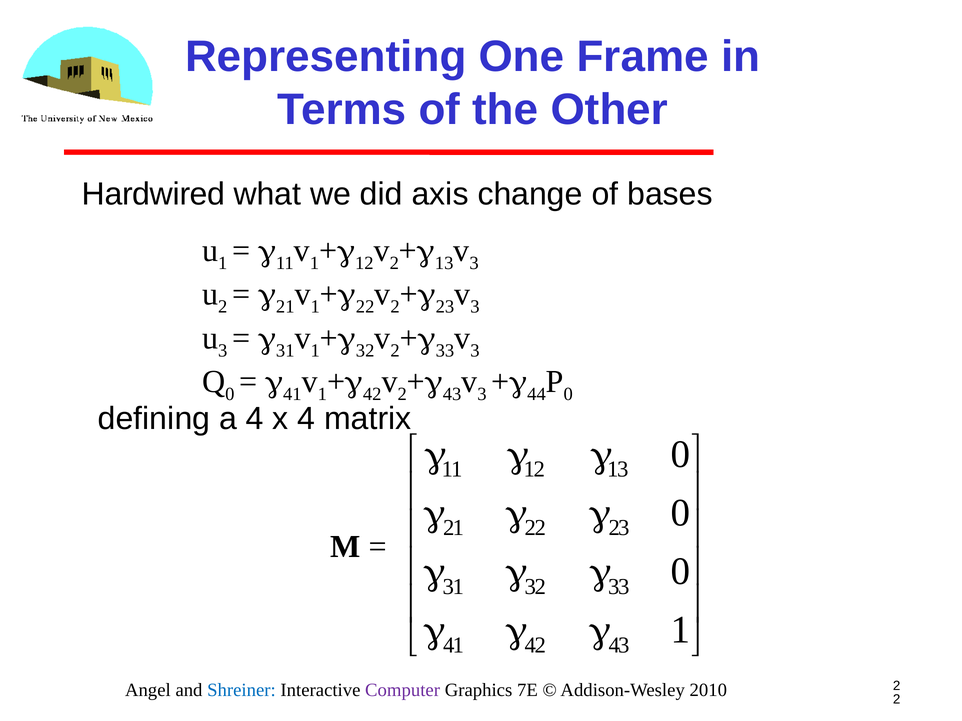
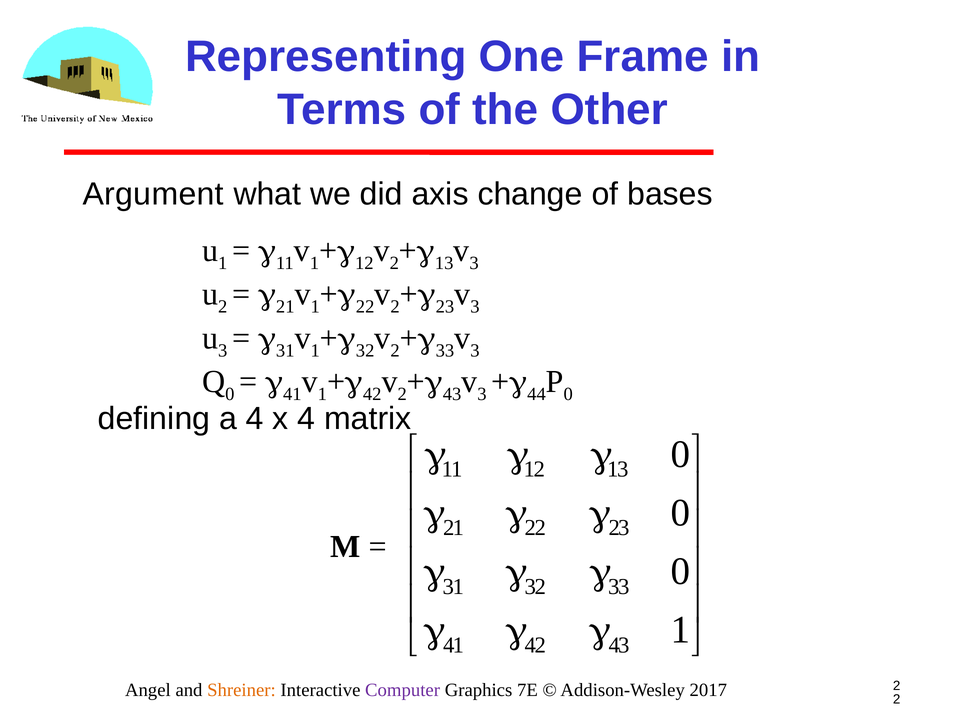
Hardwired: Hardwired -> Argument (153, 195)
Shreiner colour: blue -> orange (241, 691)
2010: 2010 -> 2017 (708, 691)
